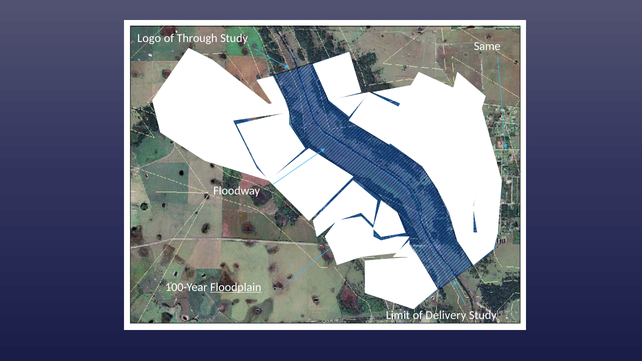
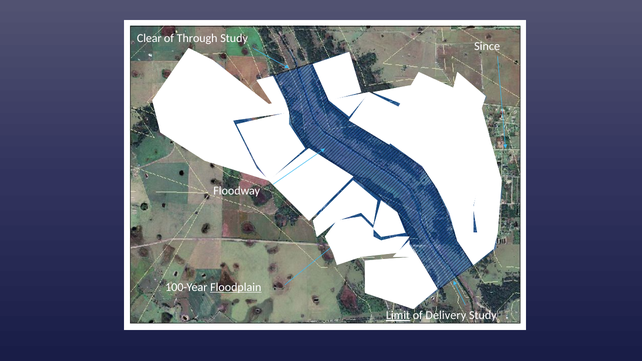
Logo: Logo -> Clear (149, 39)
Same: Same -> Since (487, 47)
Limit underline: none -> present (398, 315)
